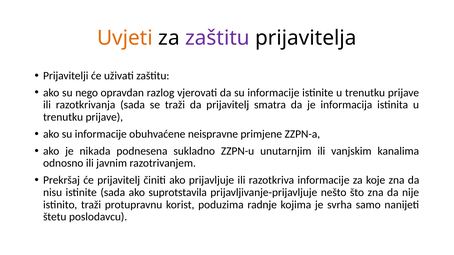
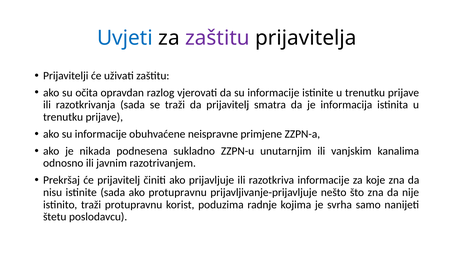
Uvjeti colour: orange -> blue (125, 38)
nego: nego -> očita (87, 93)
ako suprotstavila: suprotstavila -> protupravnu (178, 193)
